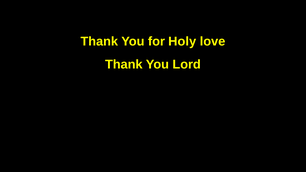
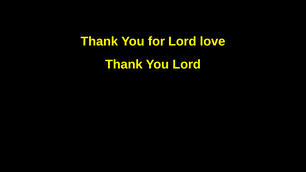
for Holy: Holy -> Lord (182, 41)
